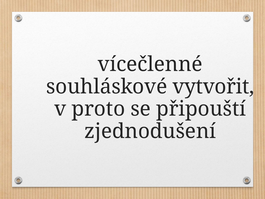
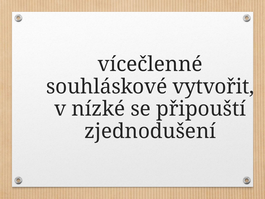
proto: proto -> nízké (98, 109)
